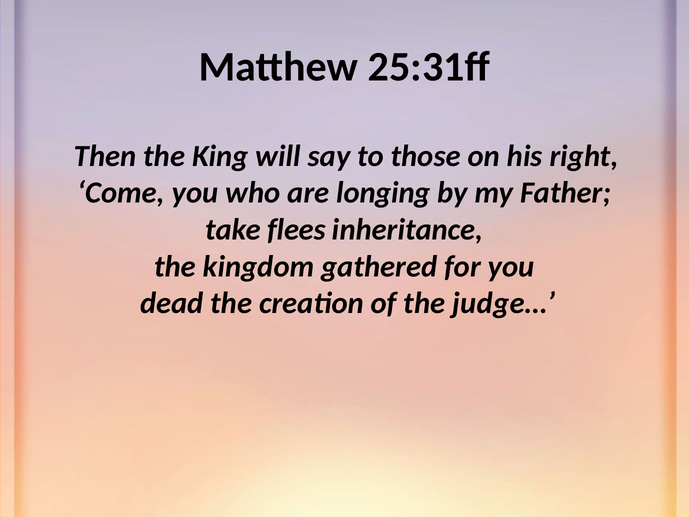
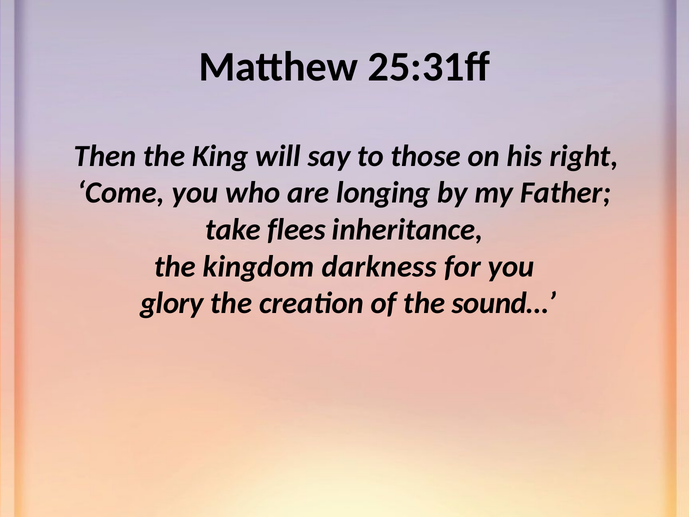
gathered: gathered -> darkness (379, 266)
dead: dead -> glory (172, 303)
judge…: judge… -> sound… (504, 303)
